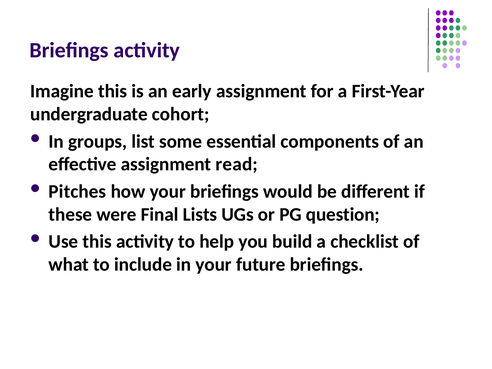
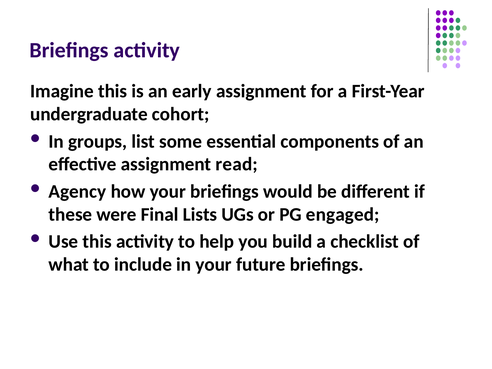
Pitches: Pitches -> Agency (77, 191)
question: question -> engaged (343, 214)
